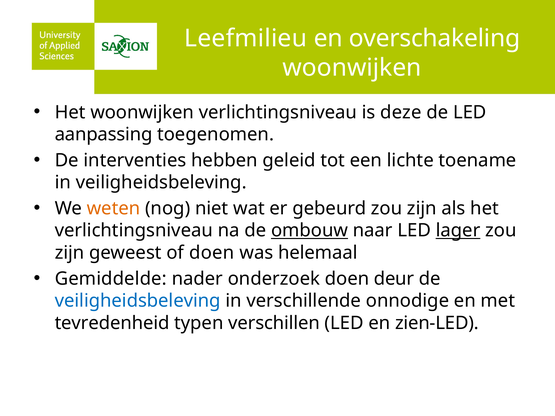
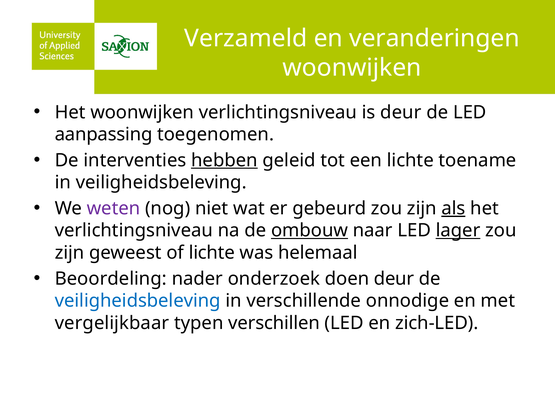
Leefmilieu: Leefmilieu -> Verzameld (246, 38)
overschakeling: overschakeling -> veranderingen (434, 38)
is deze: deze -> deur (401, 112)
hebben underline: none -> present (224, 160)
weten colour: orange -> purple (114, 208)
als underline: none -> present (453, 208)
of doen: doen -> lichte (212, 253)
Gemiddelde: Gemiddelde -> Beoordeling (111, 279)
tevredenheid: tevredenheid -> vergelijkbaar (112, 323)
zien-LED: zien-LED -> zich-LED (437, 323)
